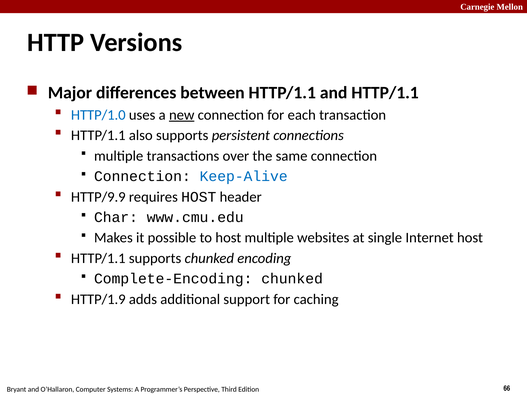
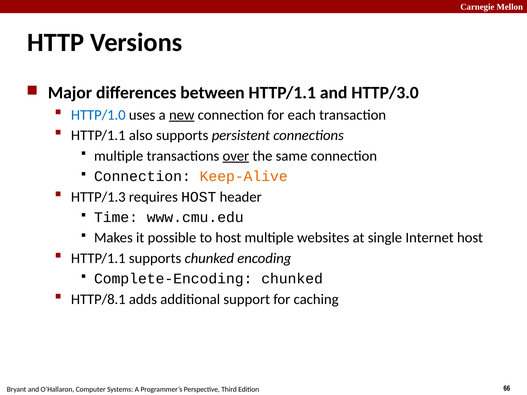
and HTTP/1.1: HTTP/1.1 -> HTTP/3.0 (385, 93)
over underline: none -> present (236, 156)
Keep-Alive colour: blue -> orange (244, 176)
HTTP/9.9: HTTP/9.9 -> HTTP/1.3 (98, 197)
Char: Char -> Time (116, 217)
HTTP/1.9: HTTP/1.9 -> HTTP/8.1 (98, 299)
